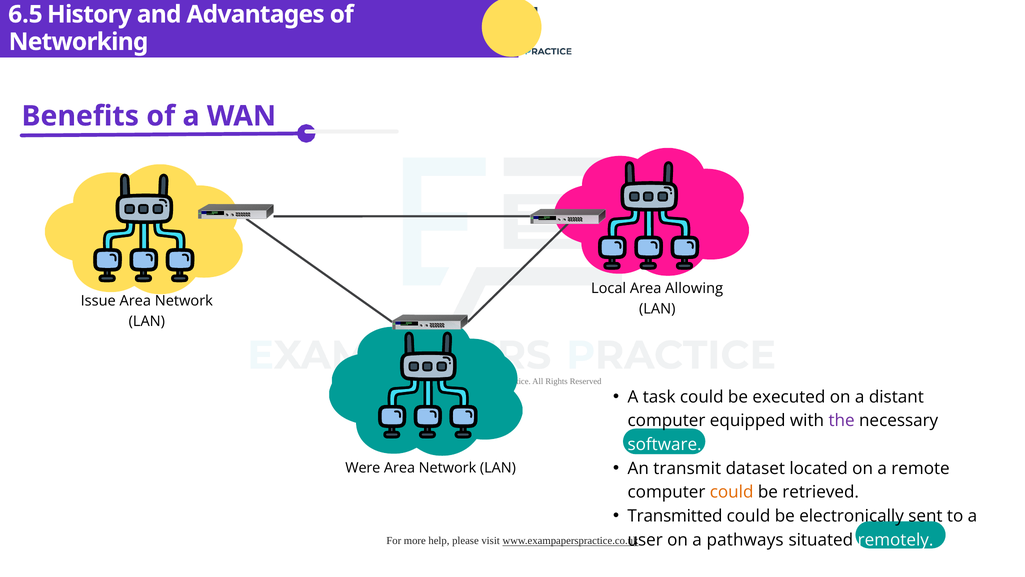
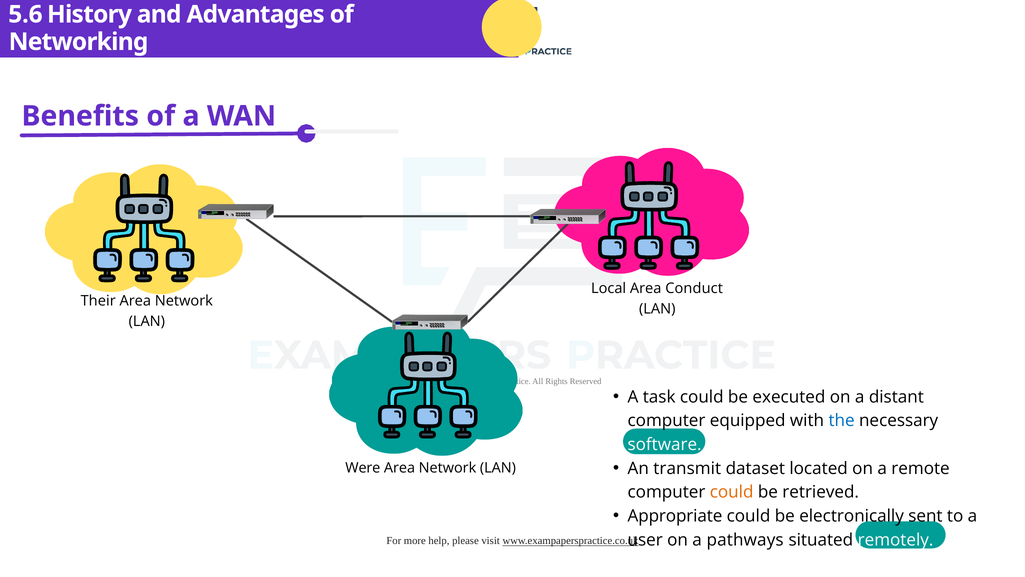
6.5: 6.5 -> 5.6 (25, 14)
Allowing: Allowing -> Conduct (694, 288)
Issue: Issue -> Their (98, 301)
the colour: purple -> blue (842, 420)
Transmitted: Transmitted -> Appropriate (675, 516)
